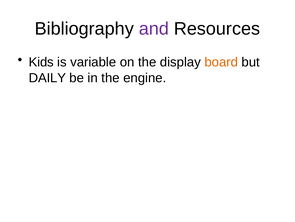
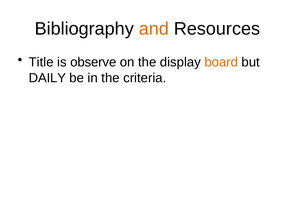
and colour: purple -> orange (154, 29)
Kids: Kids -> Title (41, 62)
variable: variable -> observe (93, 62)
engine: engine -> criteria (145, 78)
